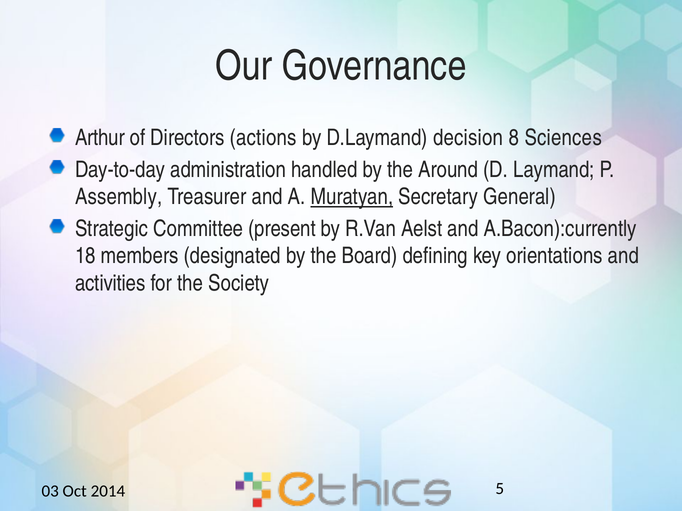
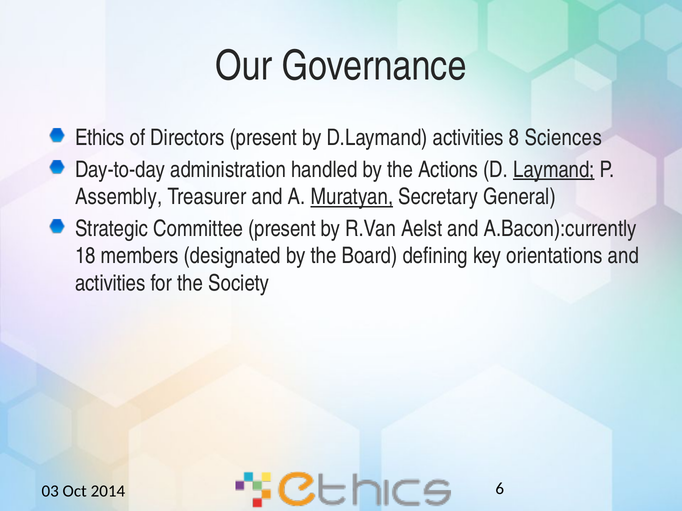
Arthur: Arthur -> Ethics (100, 138)
Directors actions: actions -> present (263, 138)
D.Laymand decision: decision -> activities (468, 138)
Around: Around -> Actions (448, 170)
Laymand underline: none -> present (554, 170)
5: 5 -> 6 (500, 489)
